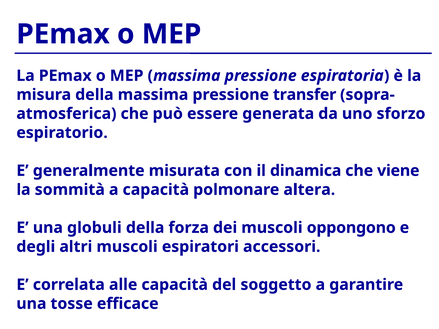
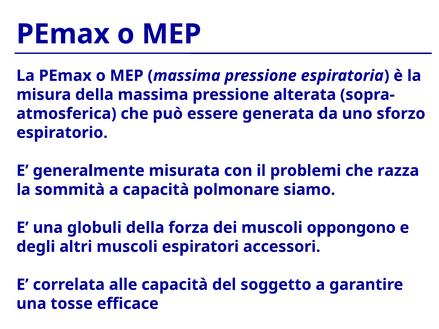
transfer: transfer -> alterata (305, 95)
dinamica: dinamica -> problemi (306, 171)
viene: viene -> razza (398, 171)
altera: altera -> siamo (309, 190)
